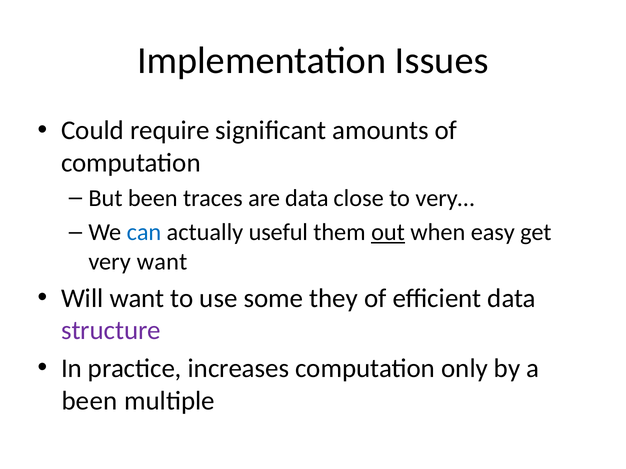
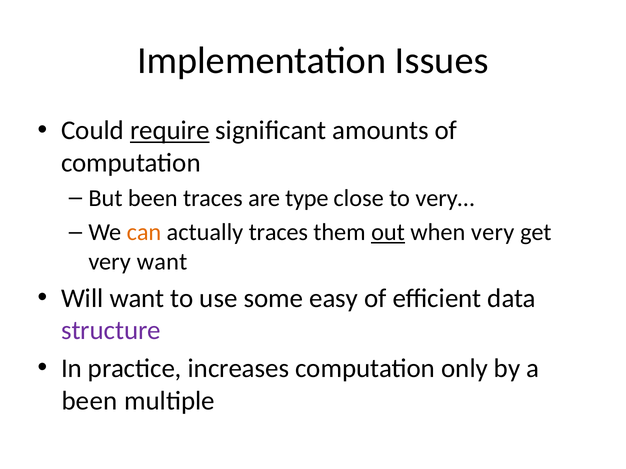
require underline: none -> present (170, 131)
are data: data -> type (307, 199)
can colour: blue -> orange (144, 233)
actually useful: useful -> traces (278, 233)
when easy: easy -> very (493, 233)
they: they -> easy (334, 298)
